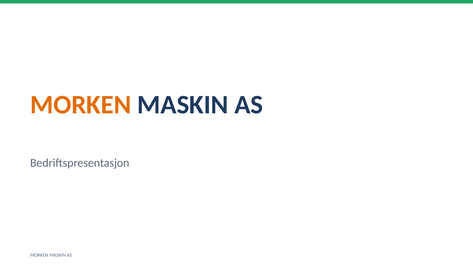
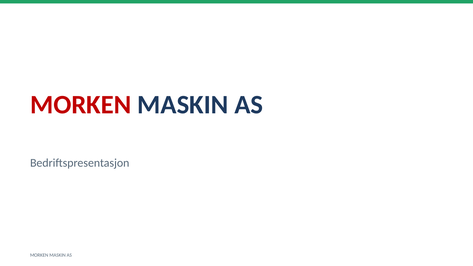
MORKEN colour: orange -> red (81, 105)
